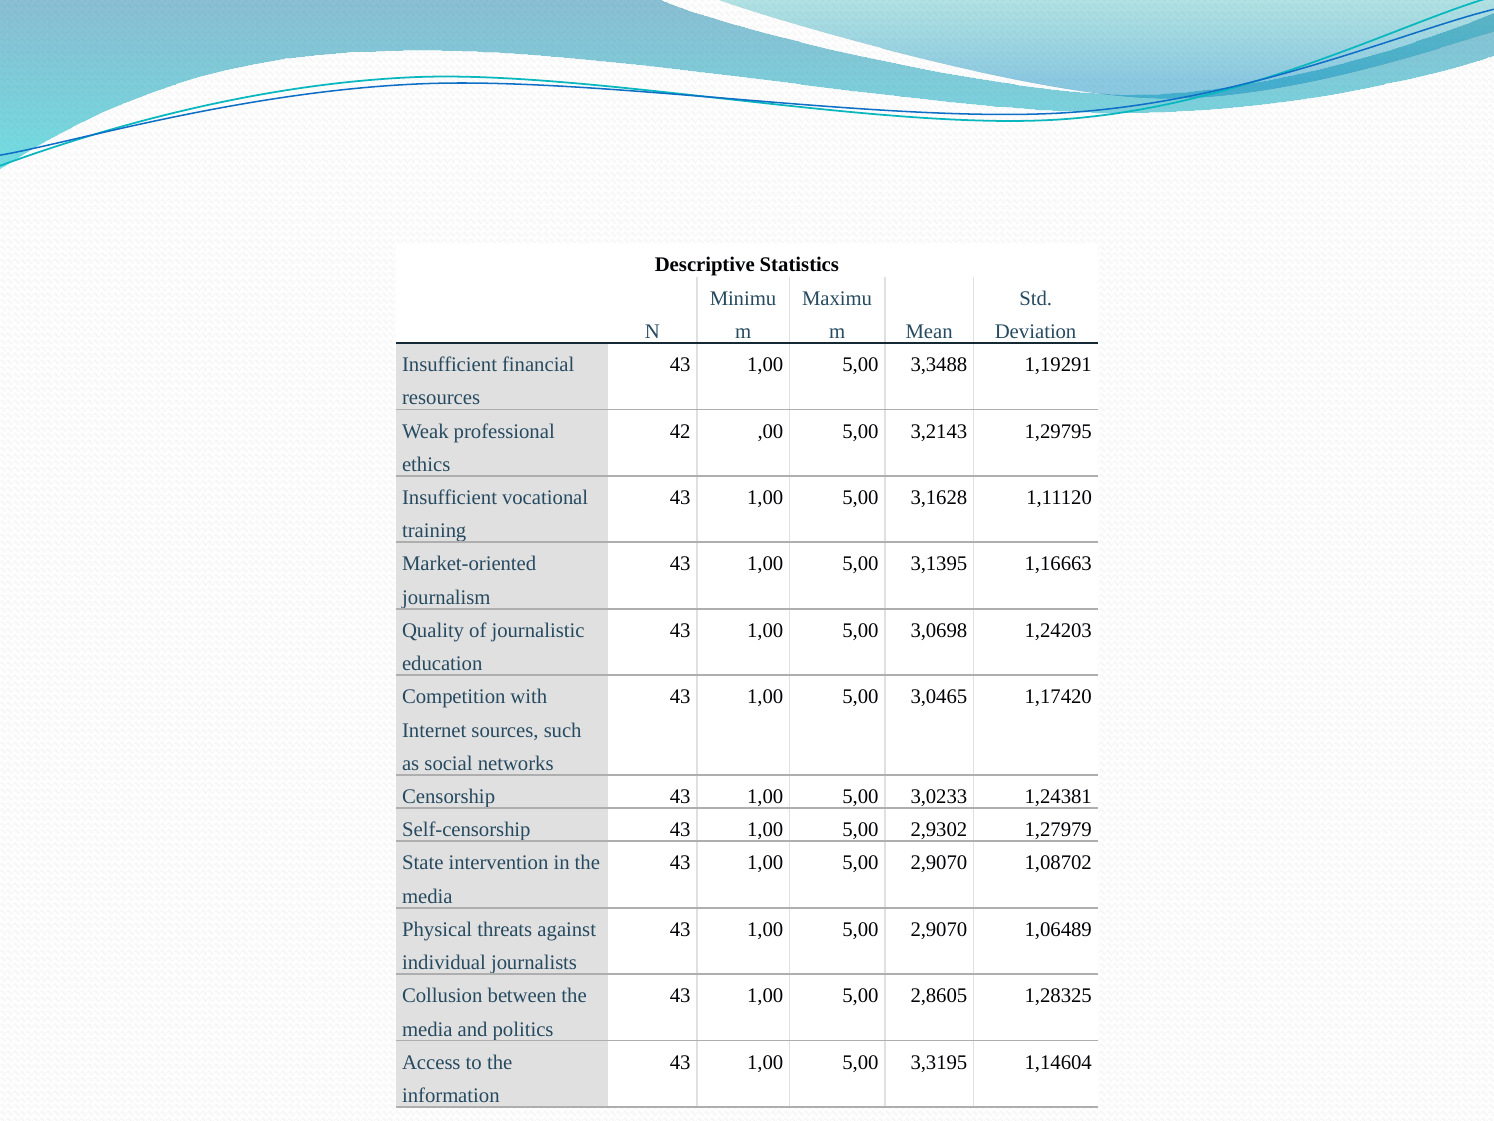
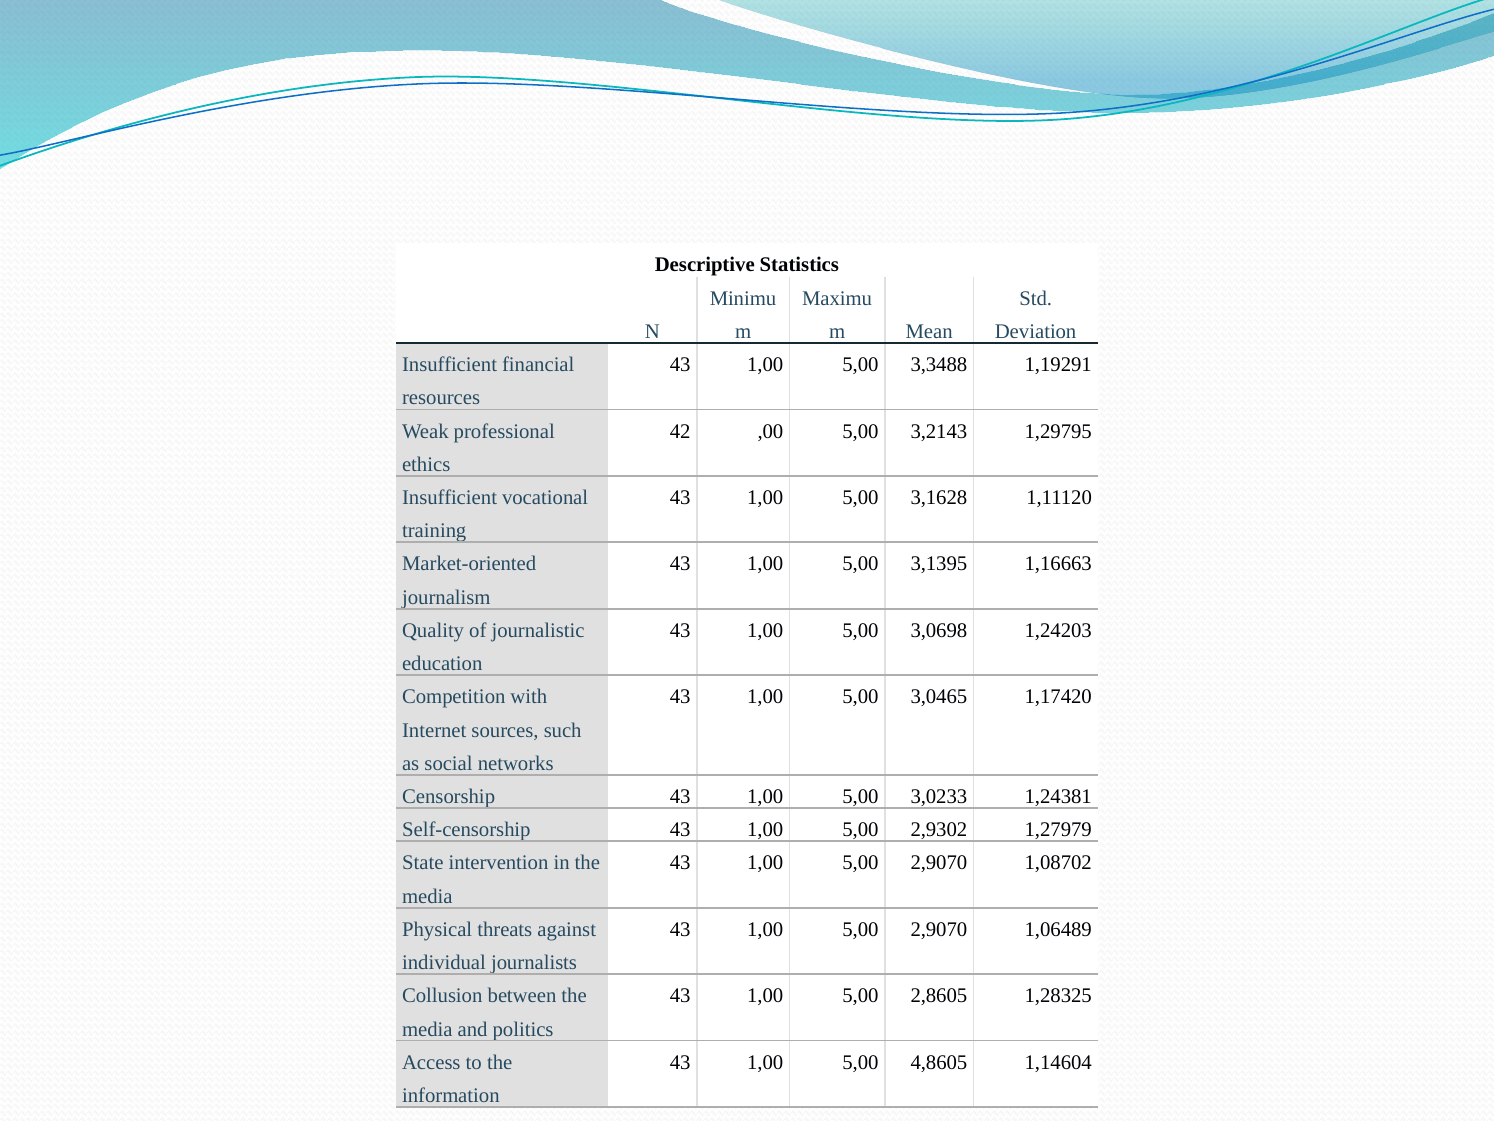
3,3195: 3,3195 -> 4,8605 (939, 1062)
